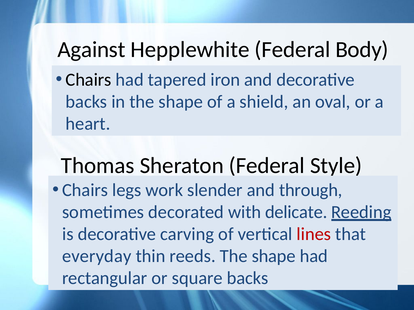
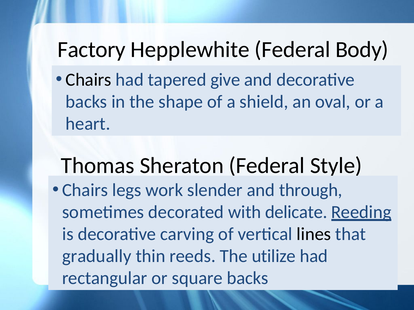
Against: Against -> Factory (91, 50)
iron: iron -> give (225, 80)
lines colour: red -> black (314, 234)
everyday: everyday -> gradually (97, 257)
reeds The shape: shape -> utilize (274, 257)
